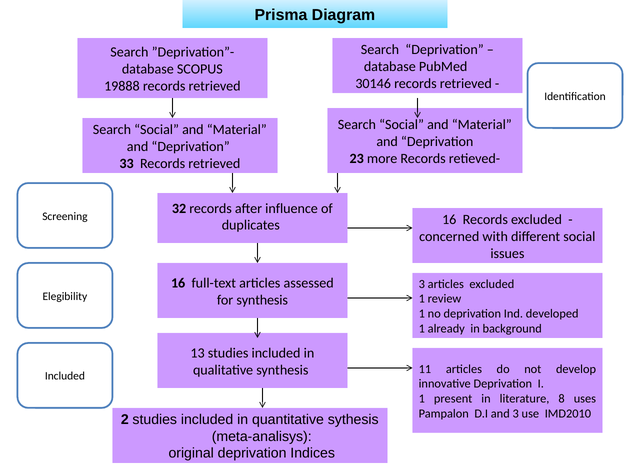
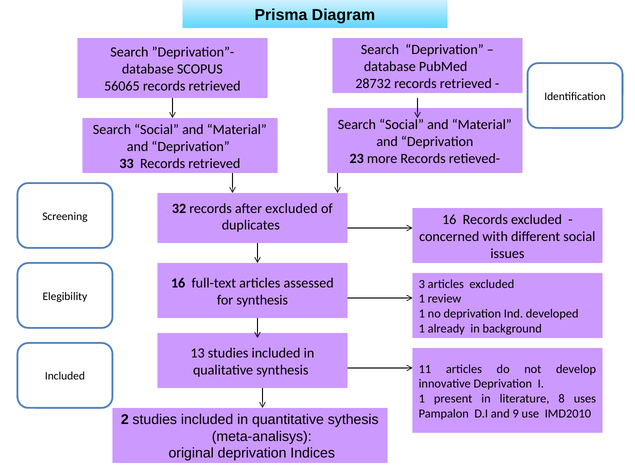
30146: 30146 -> 28732 (373, 83)
19888: 19888 -> 56065 (122, 86)
after influence: influence -> excluded (291, 209)
and 3: 3 -> 9 (516, 414)
